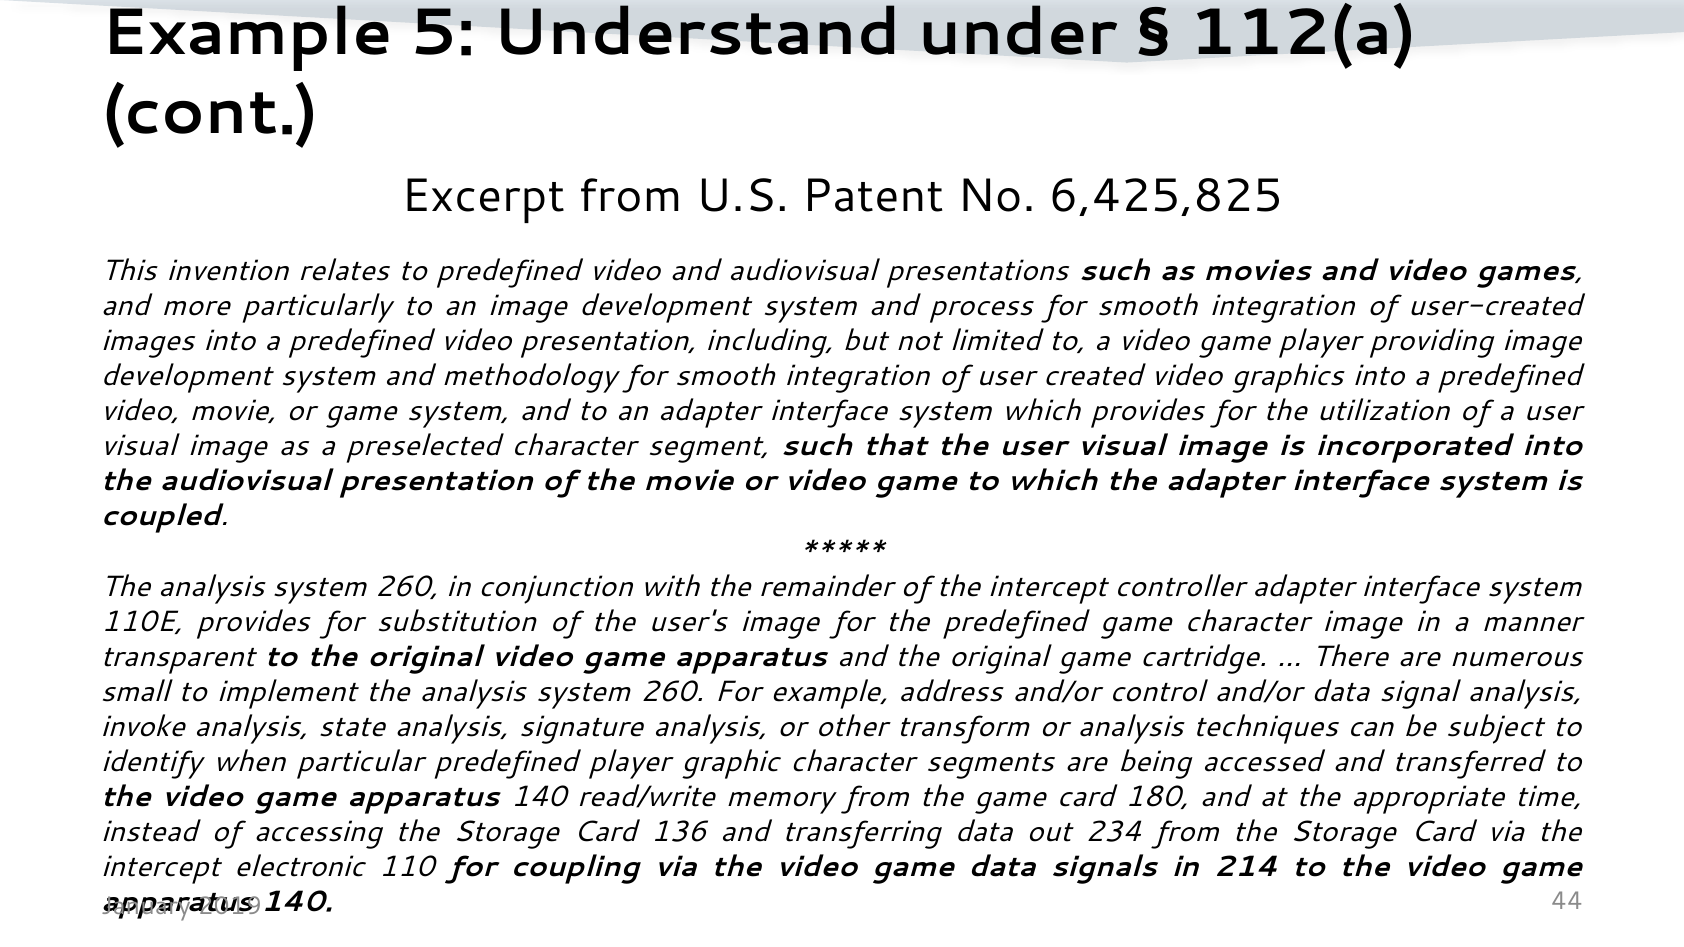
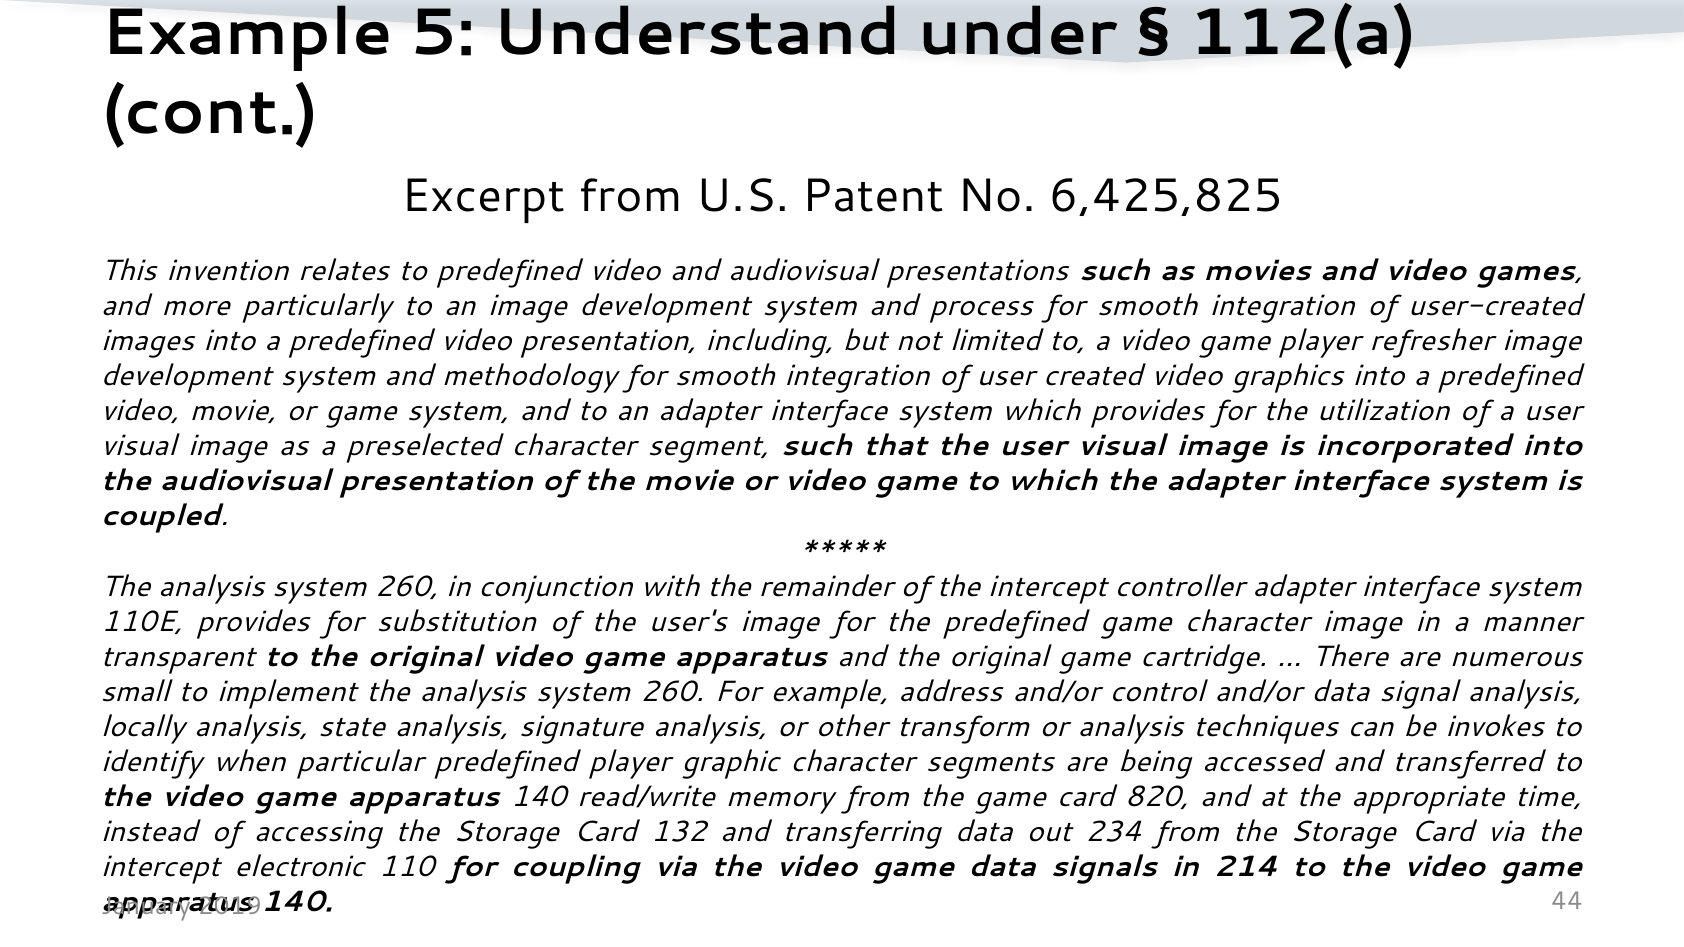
providing: providing -> refresher (1431, 341)
invoke: invoke -> locally (143, 727)
subject: subject -> invokes (1495, 727)
180: 180 -> 820 (1157, 797)
136: 136 -> 132 (679, 832)
